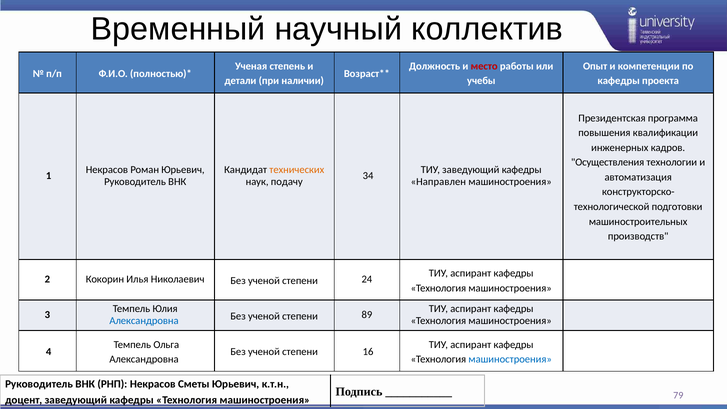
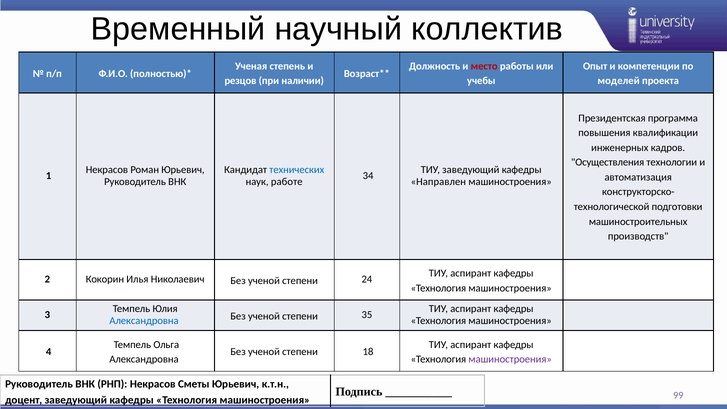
детали: детали -> резцов (240, 81)
кафедры: кафедры -> моделей (619, 81)
технических colour: orange -> blue (297, 170)
подачу: подачу -> работе (287, 182)
89: 89 -> 35 (367, 315)
16: 16 -> 18 (368, 352)
машиностроения colour: blue -> purple (510, 359)
79: 79 -> 99 (678, 396)
